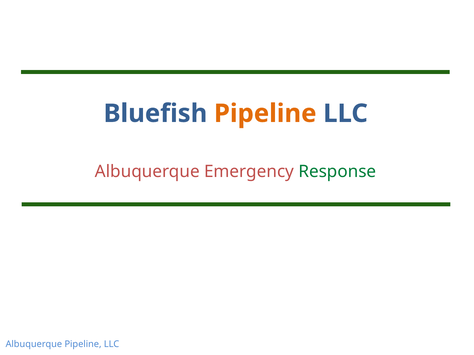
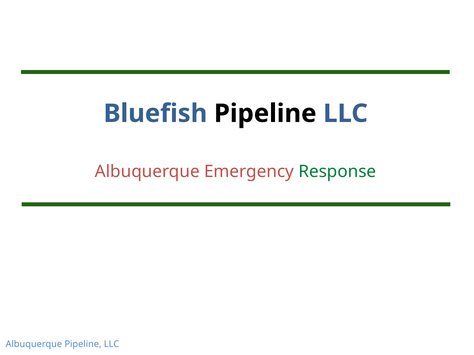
Pipeline colour: orange -> black (265, 114)
